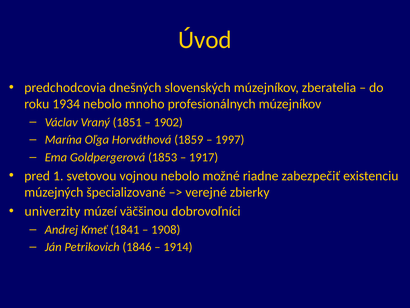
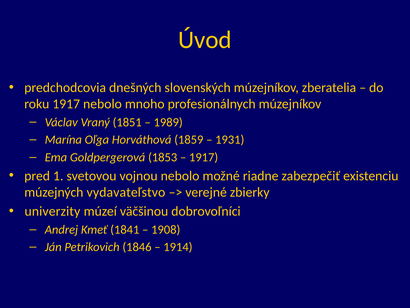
roku 1934: 1934 -> 1917 (66, 104)
1902: 1902 -> 1989 (168, 122)
1997: 1997 -> 1931 (230, 140)
špecializované: špecializované -> vydavateľstvo (126, 192)
